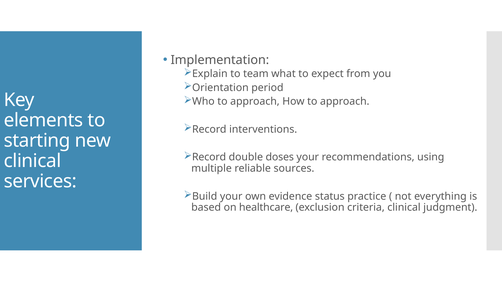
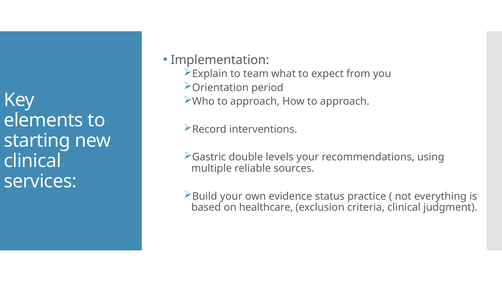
Record: Record -> Gastric (209, 157)
doses: doses -> levels (280, 157)
